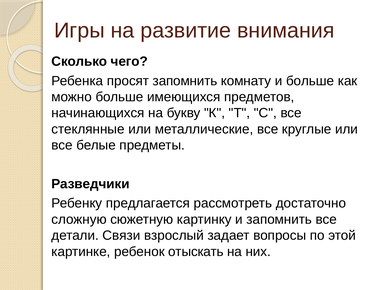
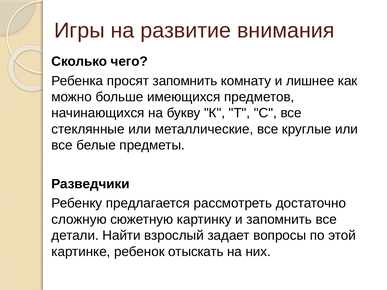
и больше: больше -> лишнее (310, 81)
Связи: Связи -> Найти (122, 236)
